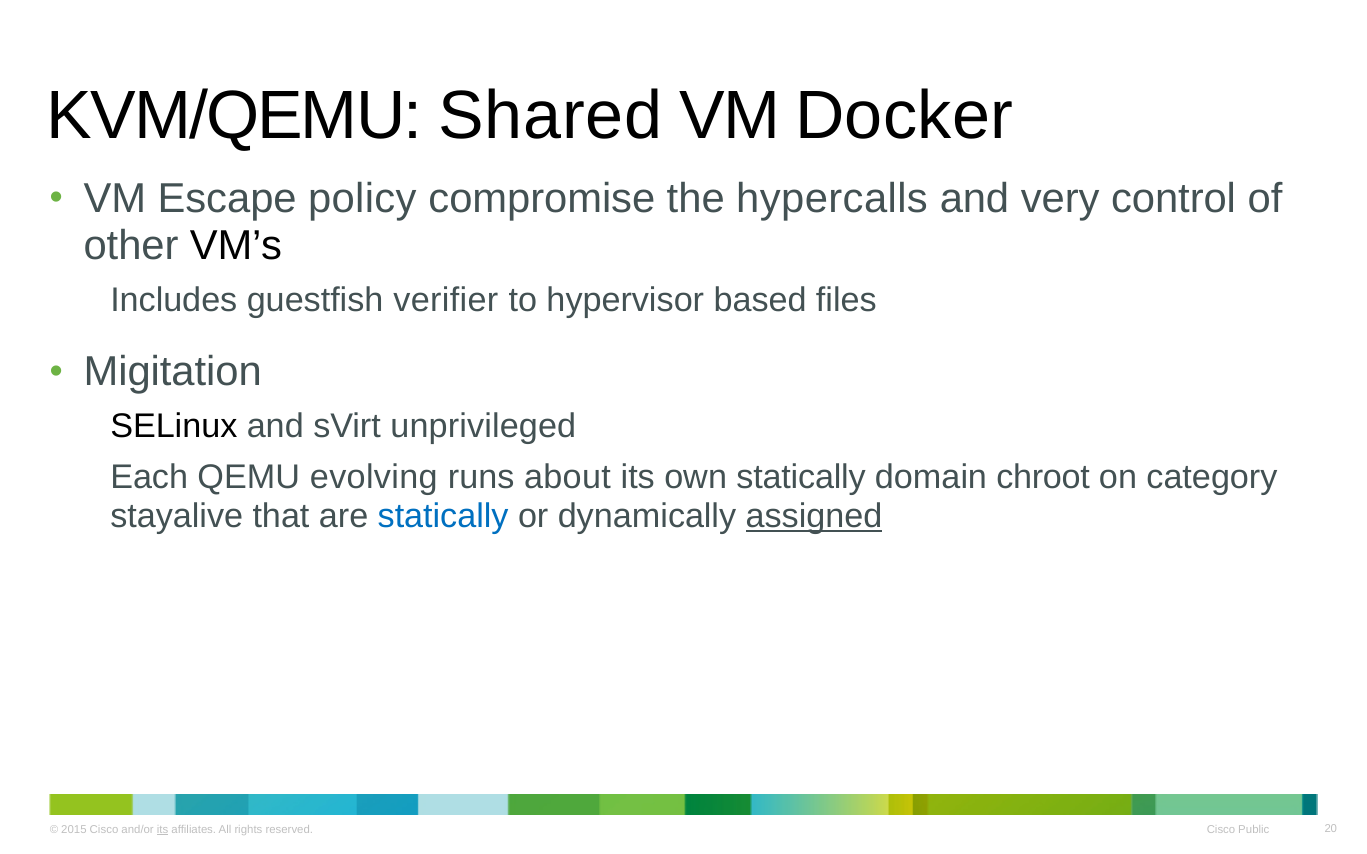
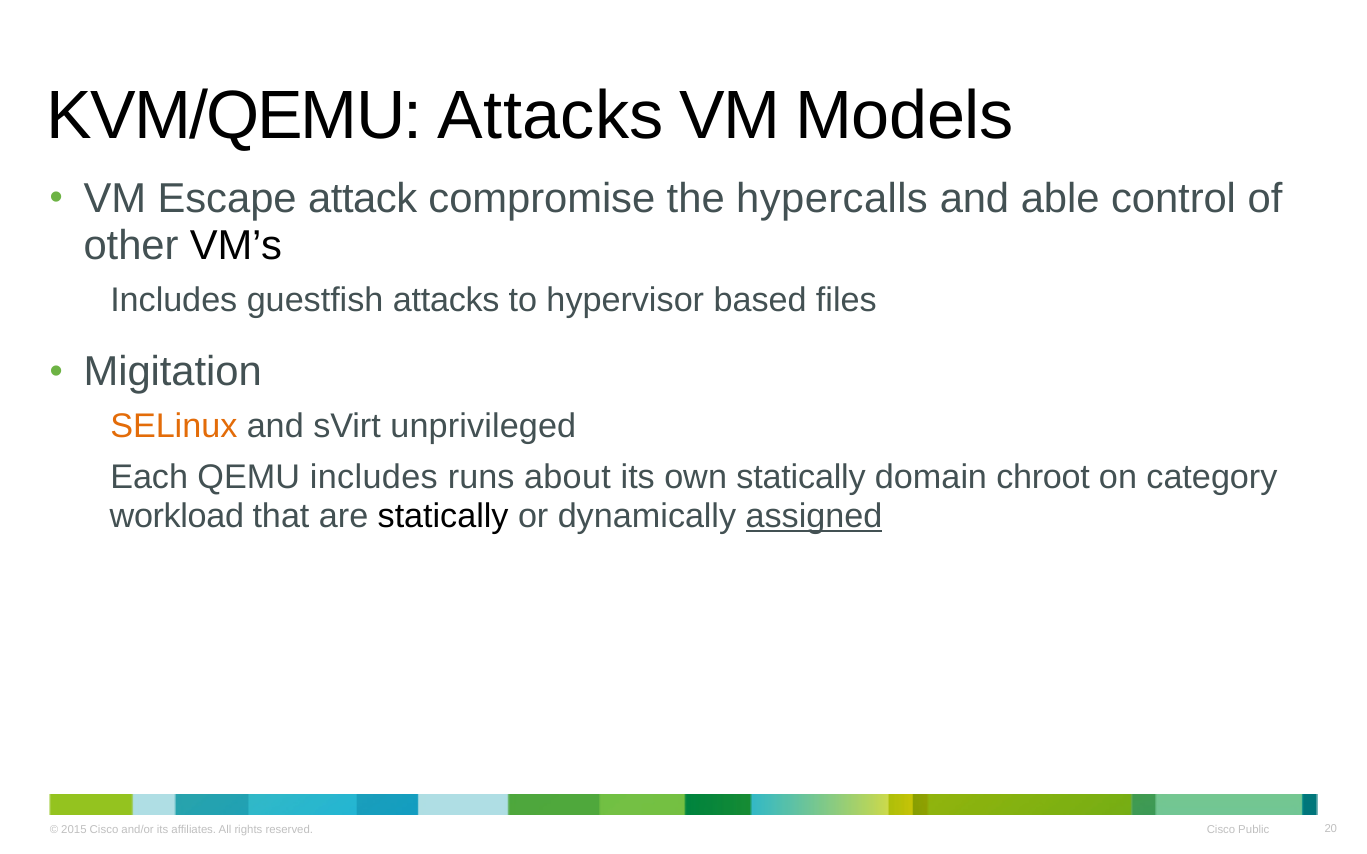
KVM/QEMU Shared: Shared -> Attacks (551, 116)
Docker: Docker -> Models (905, 116)
policy: policy -> attack (363, 199)
very: very -> able (1060, 199)
guestfish verifier: verifier -> attacks (446, 301)
SELinux colour: black -> orange (174, 427)
QEMU evolving: evolving -> includes (374, 477)
stayalive: stayalive -> workload (177, 516)
statically colour: blue -> black (443, 516)
its underline: present -> none (163, 830)
